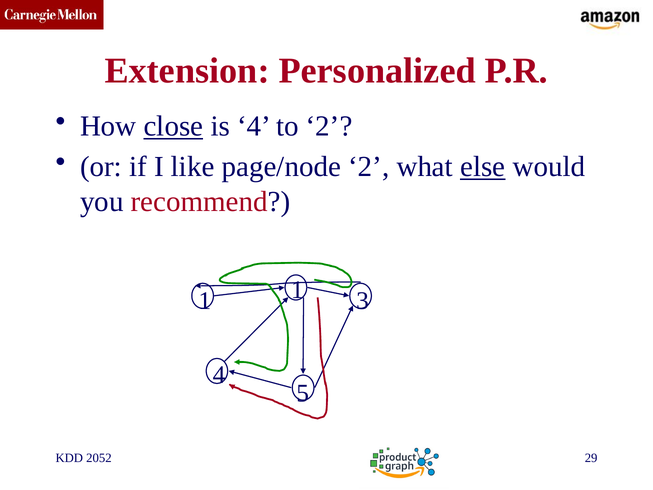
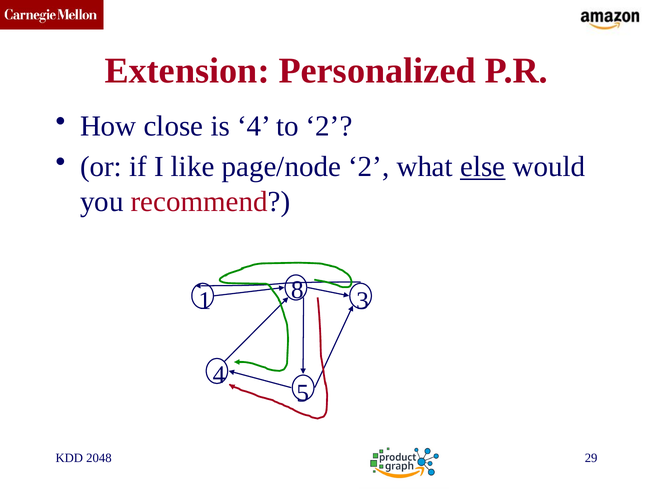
close underline: present -> none (173, 126)
1 1: 1 -> 8 (297, 290)
2052: 2052 -> 2048 (99, 458)
